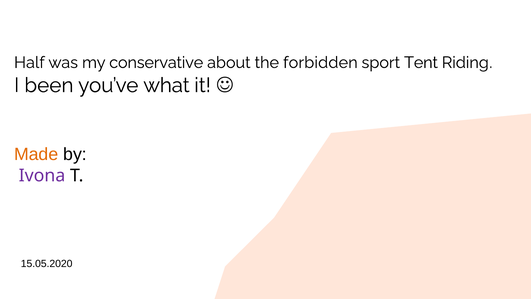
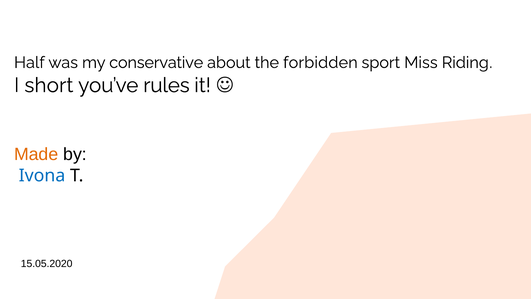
Tent: Tent -> Miss (421, 63)
been: been -> short (49, 85)
what: what -> rules (166, 85)
Ivona colour: purple -> blue (42, 175)
